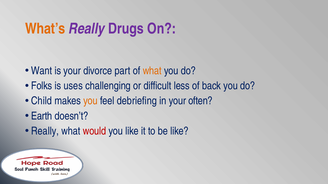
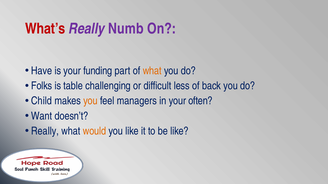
What’s colour: orange -> red (45, 29)
Drugs: Drugs -> Numb (126, 29)
Want: Want -> Have (42, 71)
divorce: divorce -> funding (98, 71)
uses: uses -> table (73, 86)
debriefing: debriefing -> managers (137, 101)
Earth: Earth -> Want (42, 116)
would colour: red -> orange (94, 131)
